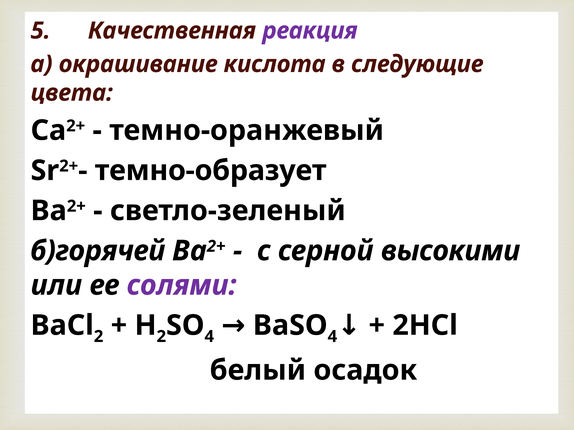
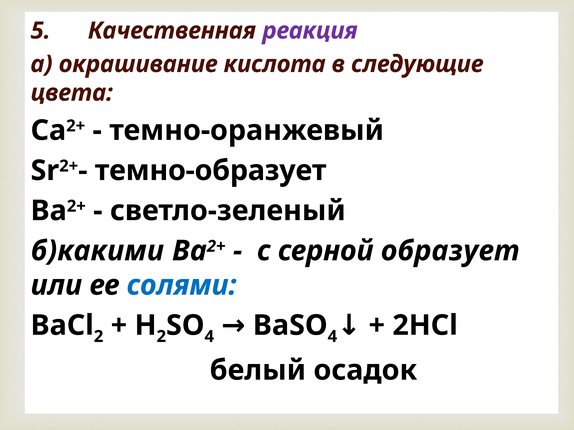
б)горячей: б)горячей -> б)какими (97, 251)
высокими: высокими -> образует (450, 251)
солями colour: purple -> blue (182, 286)
